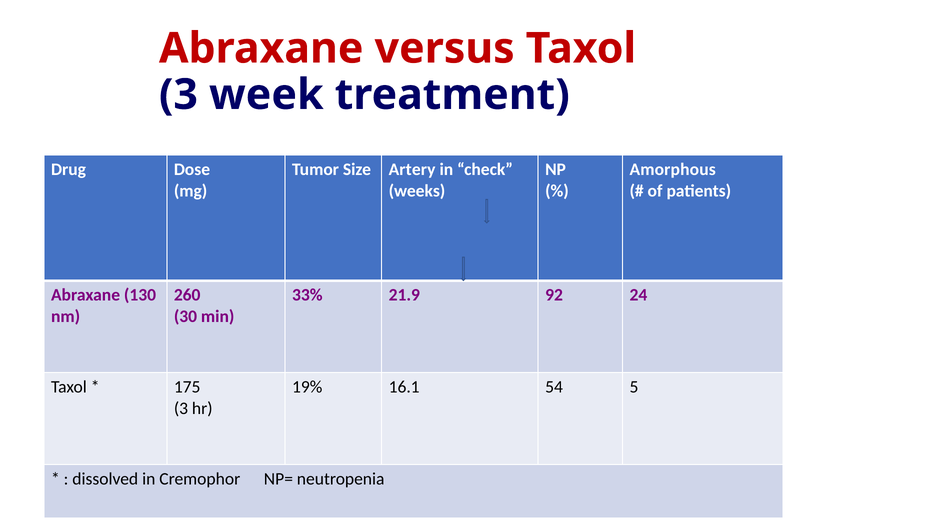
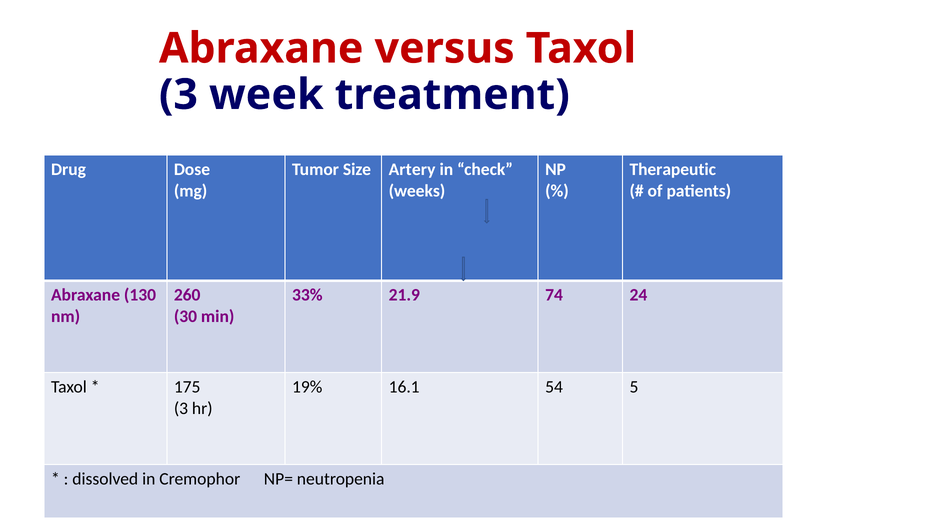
Amorphous: Amorphous -> Therapeutic (673, 170)
92: 92 -> 74 (554, 295)
